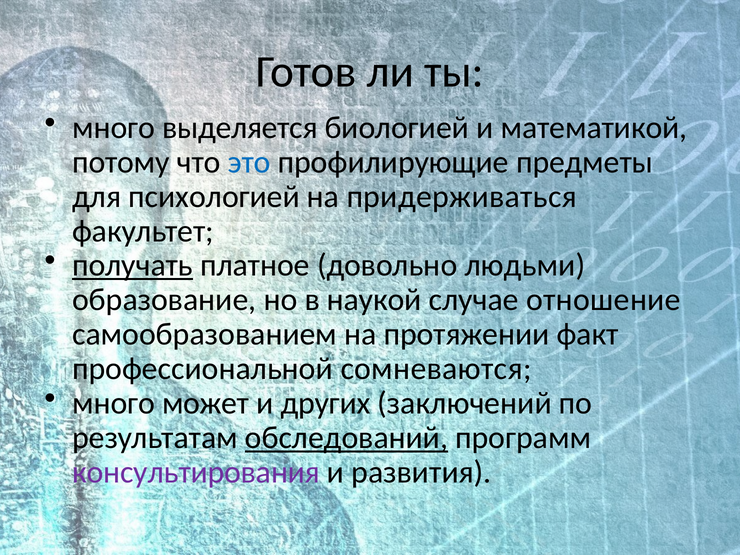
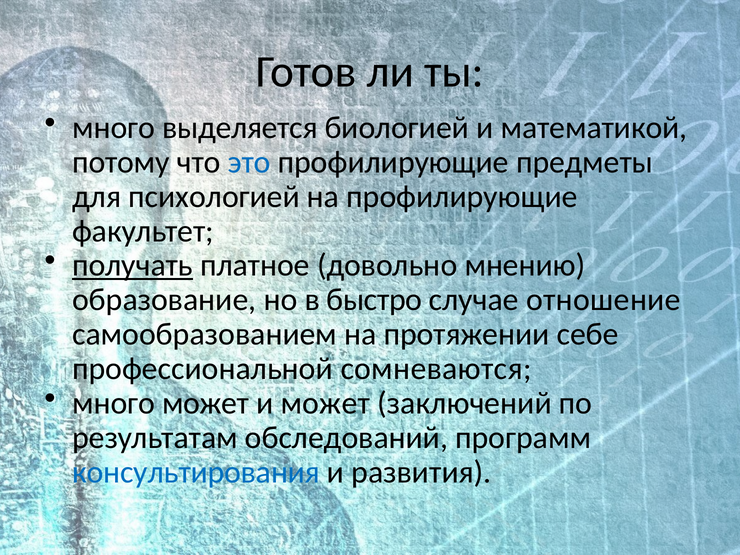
на придерживаться: придерживаться -> профилирующие (462, 197)
людьми: людьми -> мнению (525, 265)
наукой: наукой -> быстро (374, 300)
факт: факт -> себе (588, 334)
и других: других -> может (325, 403)
обследований underline: present -> none (346, 438)
консультирования colour: purple -> blue (196, 472)
